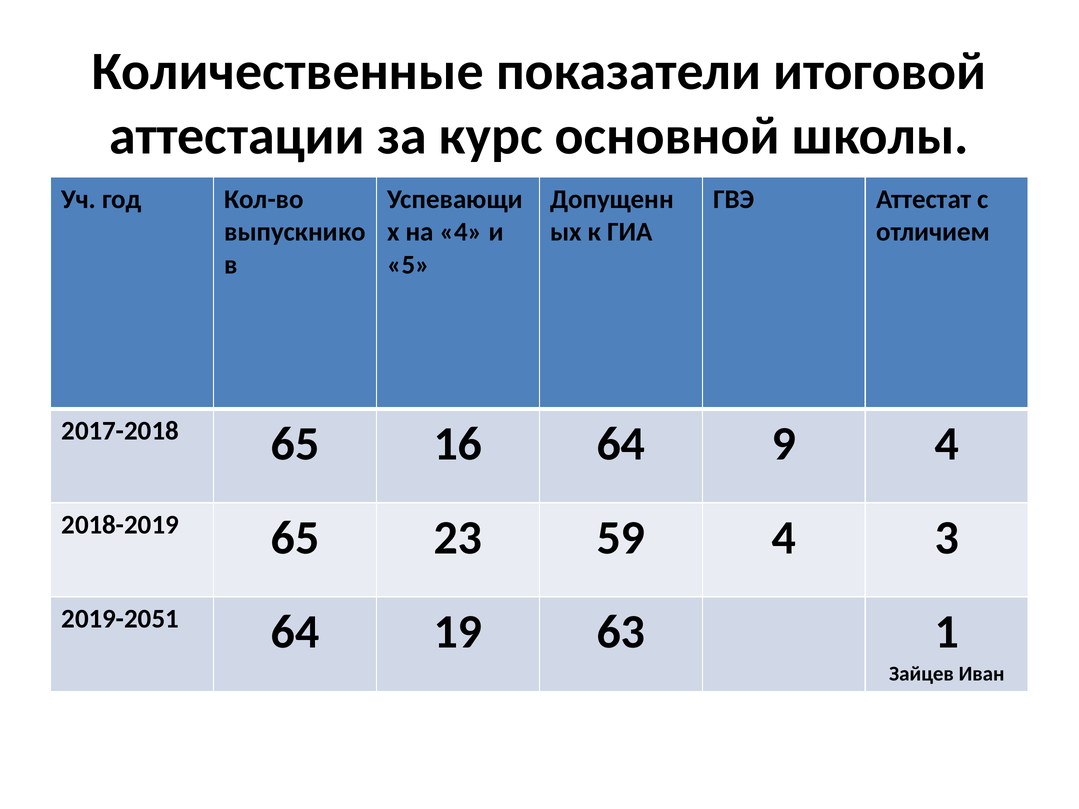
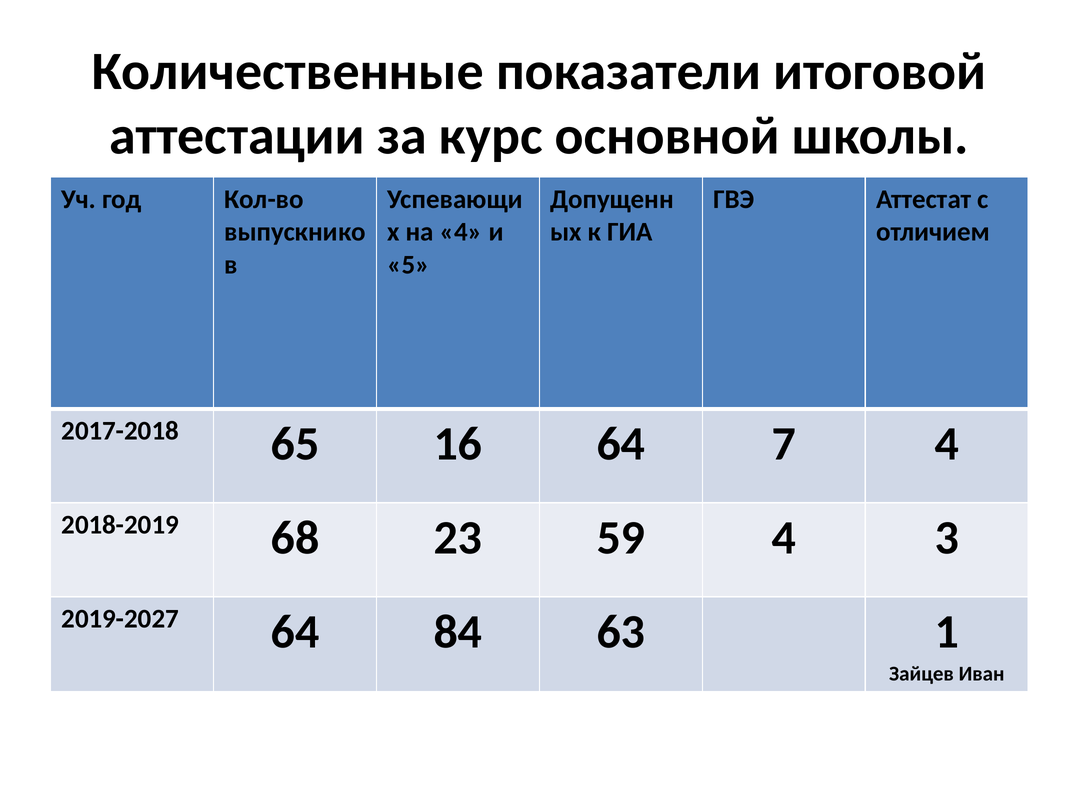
9: 9 -> 7 (784, 444)
2018-2019 65: 65 -> 68 (295, 538)
2019-2051: 2019-2051 -> 2019-2027 (120, 619)
19: 19 -> 84 (458, 632)
